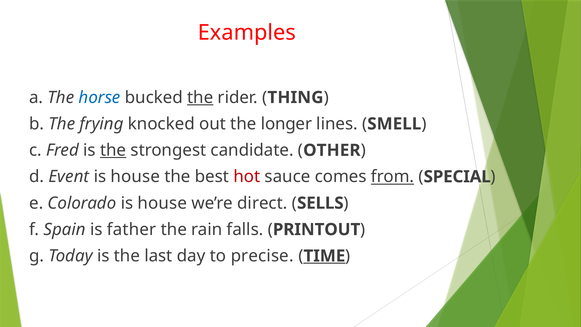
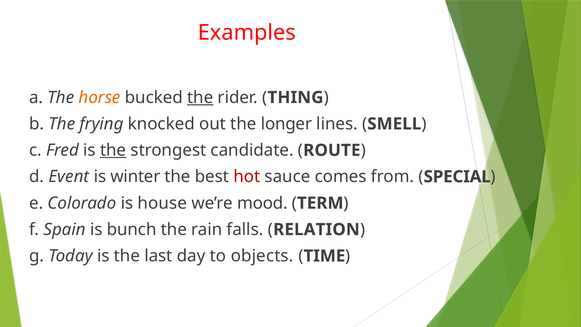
horse colour: blue -> orange (100, 97)
OTHER: OTHER -> ROUTE (332, 150)
house: house -> winter (135, 177)
from underline: present -> none (393, 177)
direct: direct -> mood (262, 203)
SELLS: SELLS -> TERM (320, 203)
father: father -> bunch (132, 229)
PRINTOUT: PRINTOUT -> RELATION (316, 229)
precise: precise -> objects (262, 256)
TIME underline: present -> none (324, 256)
